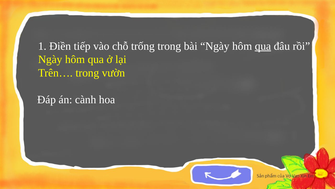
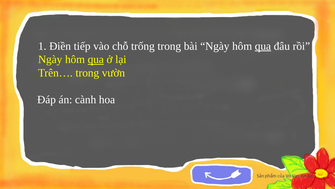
qua underline: none -> present (96, 59)
